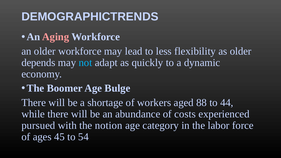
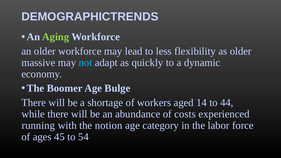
Aging colour: pink -> light green (56, 37)
depends: depends -> massive (38, 63)
88: 88 -> 14 (202, 103)
pursued: pursued -> running (38, 125)
